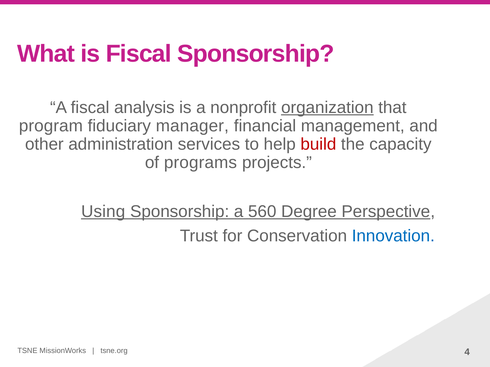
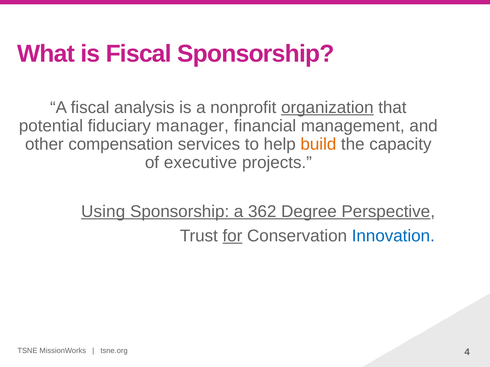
program: program -> potential (51, 126)
administration: administration -> compensation (121, 144)
build colour: red -> orange (318, 144)
programs: programs -> executive (200, 163)
560: 560 -> 362 (262, 212)
for underline: none -> present (232, 236)
